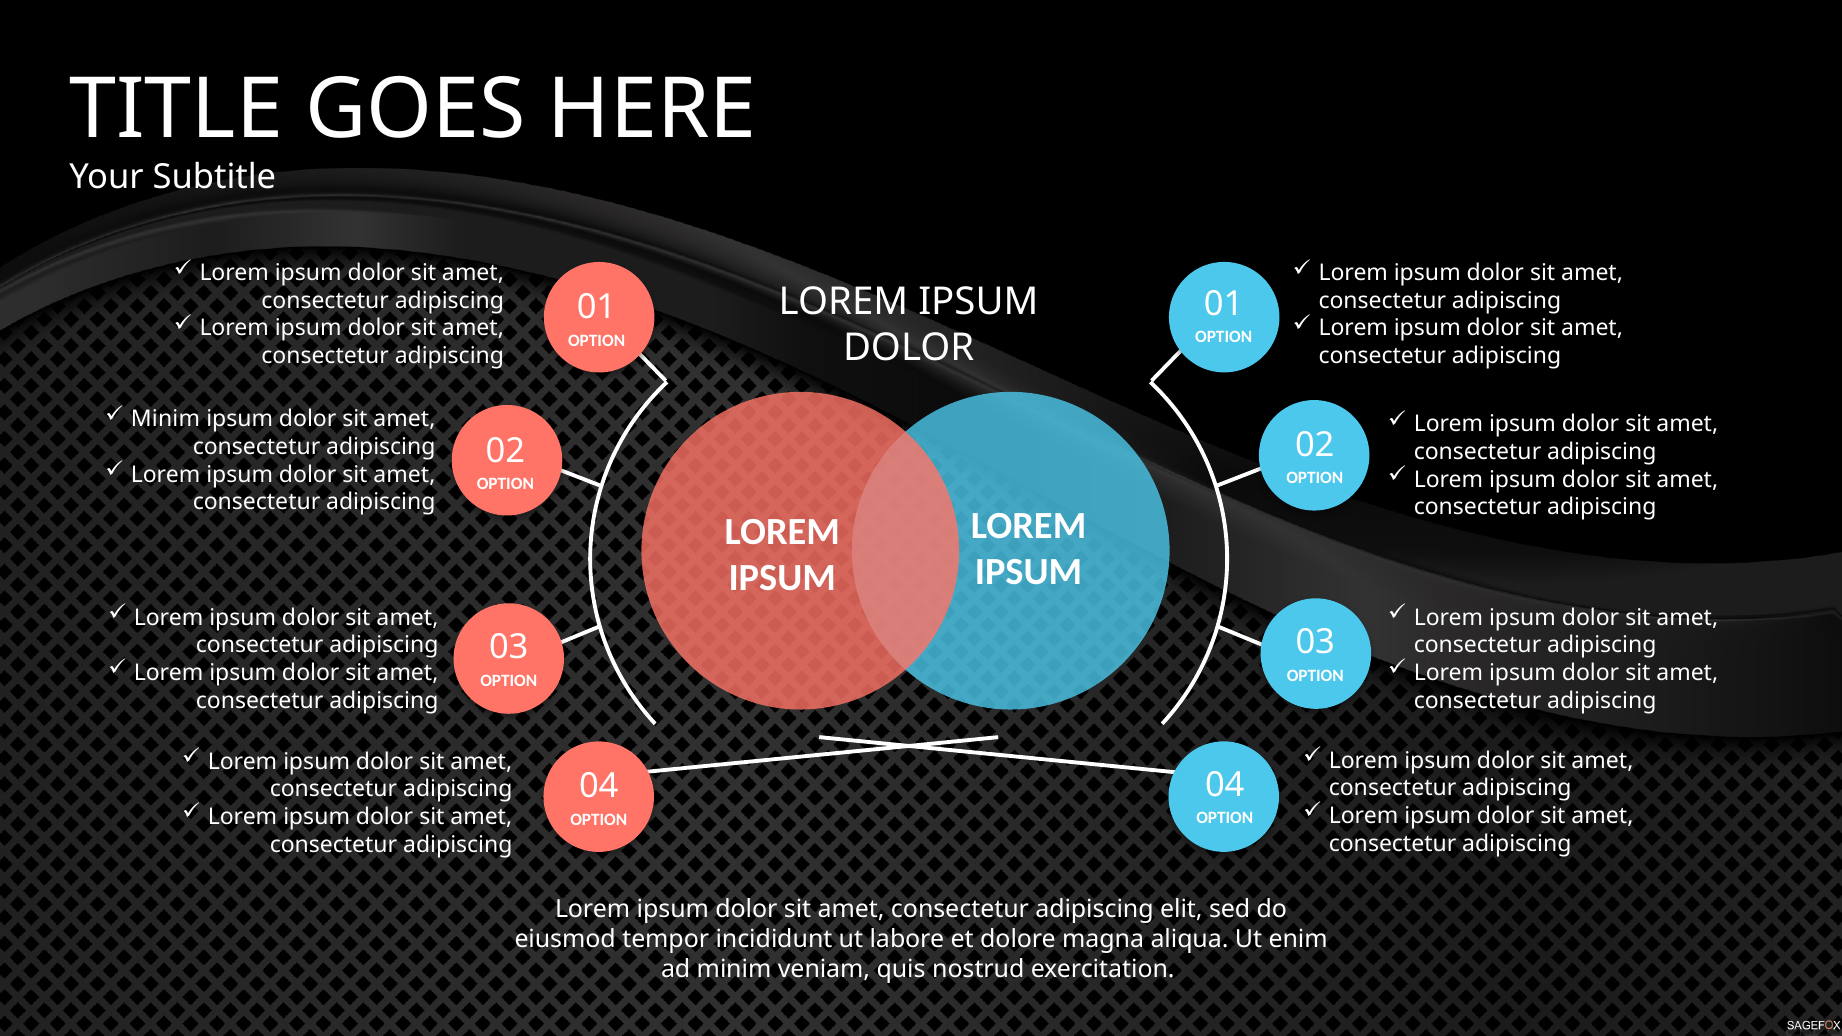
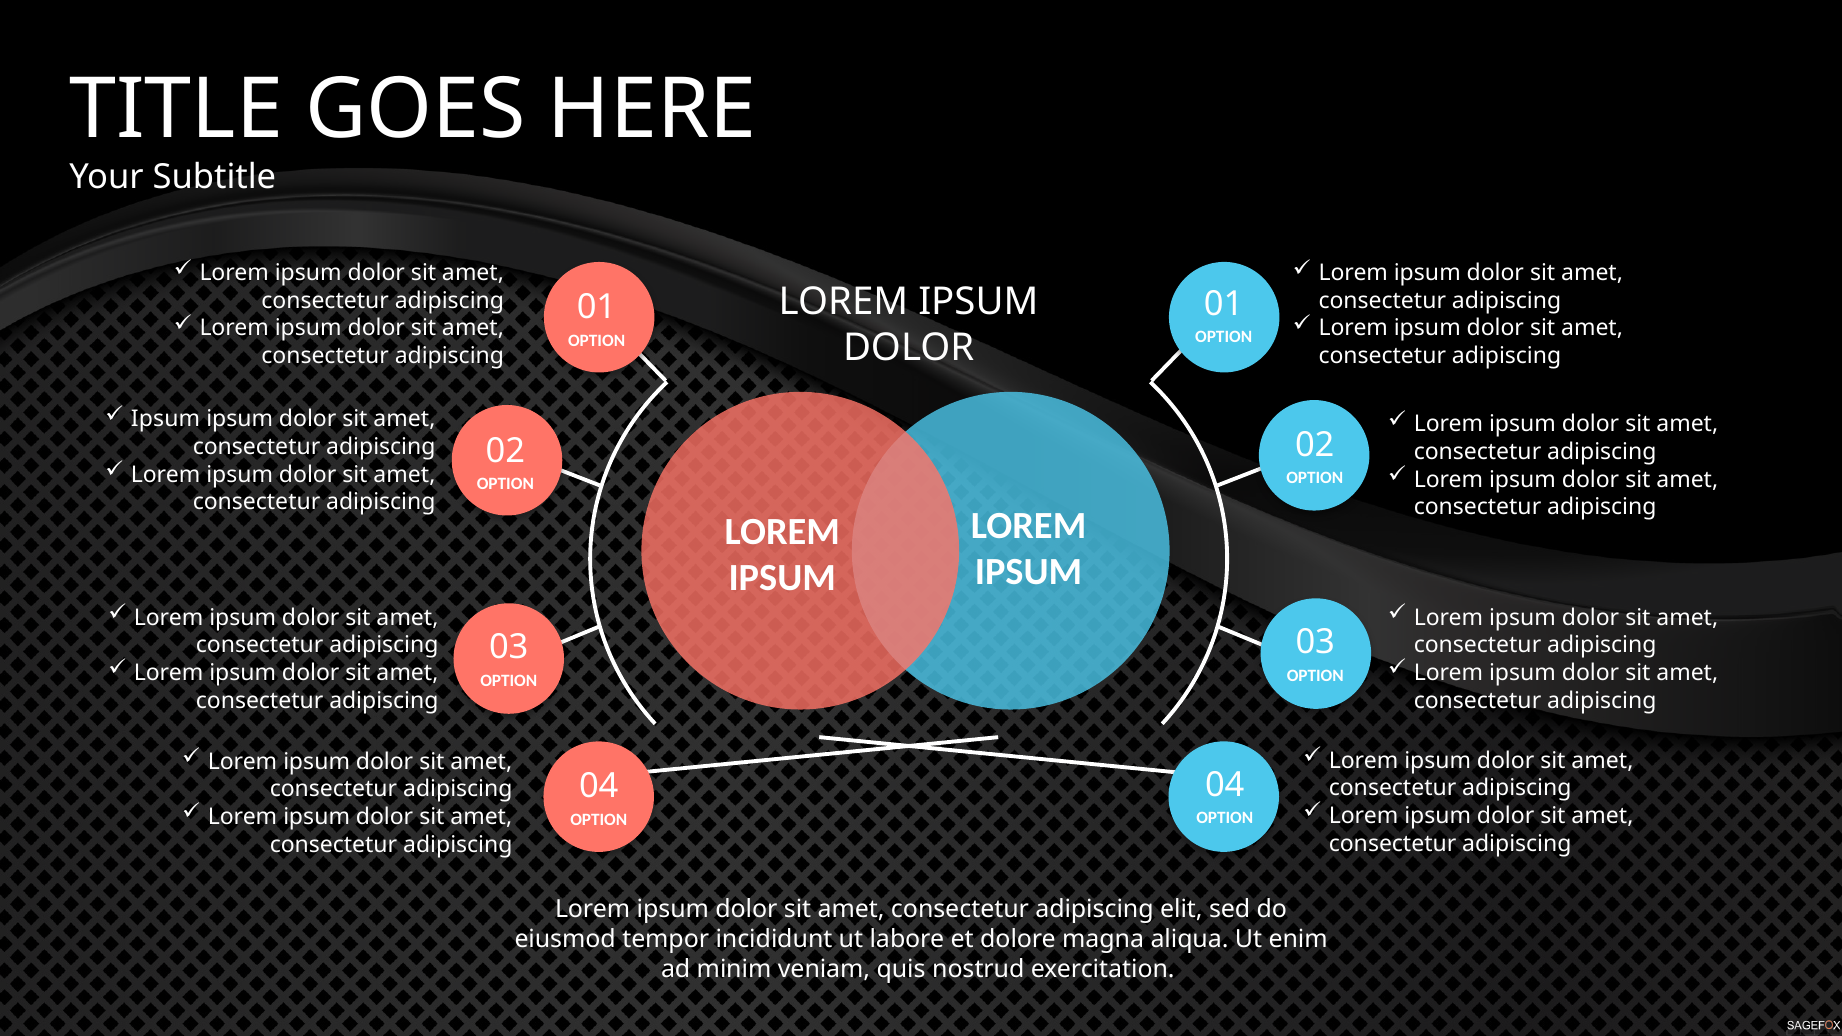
Minim: Minim -> Ipsum (166, 419)
